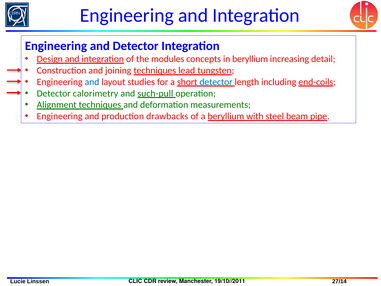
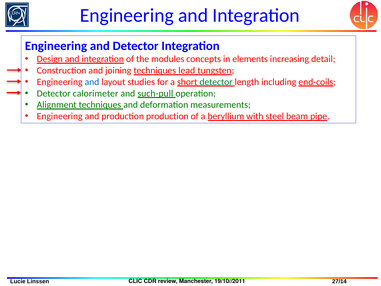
in beryllium: beryllium -> elements (250, 59)
detector colour: blue -> green (216, 82)
calorimetry: calorimetry -> calorimeter (96, 93)
production drawbacks: drawbacks -> production (167, 116)
